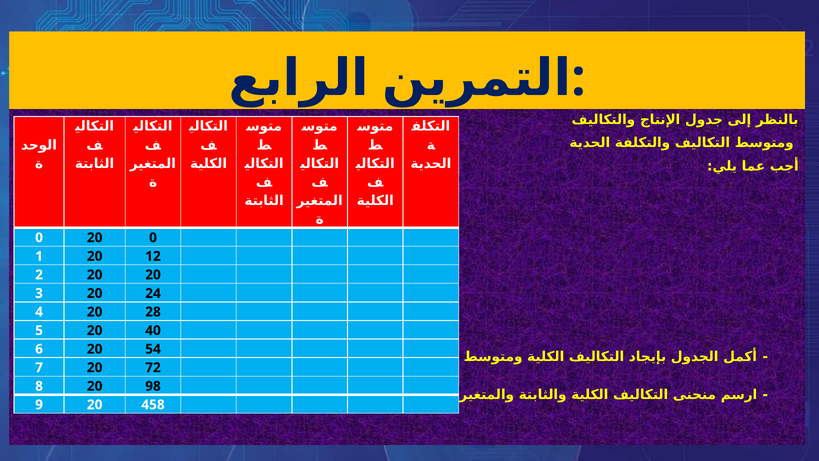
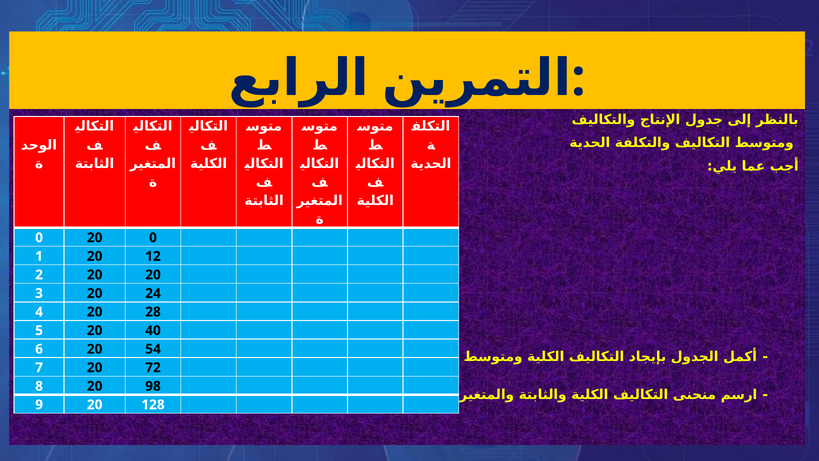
458: 458 -> 128 (153, 404)
